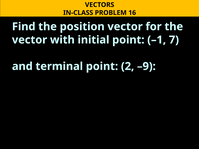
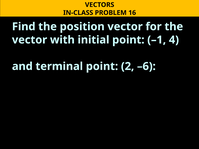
7: 7 -> 4 (174, 40)
–9: –9 -> –6 (146, 66)
